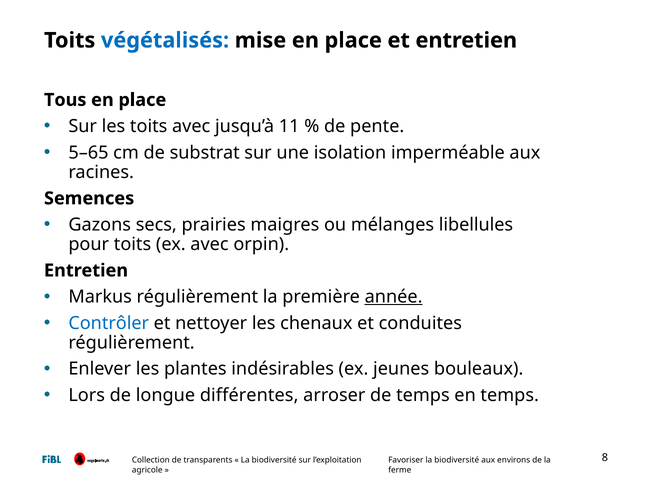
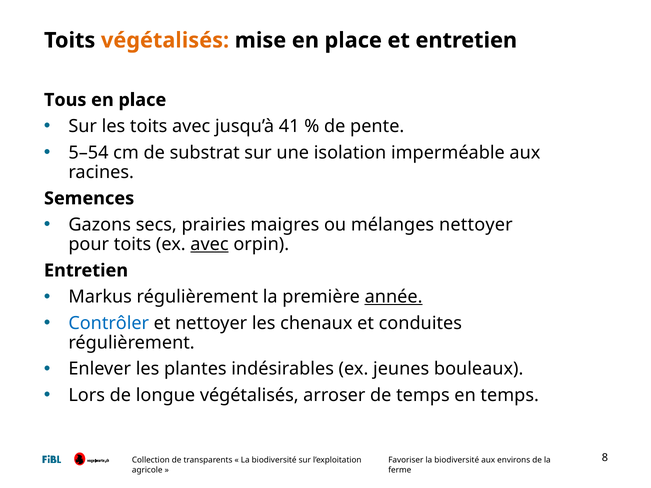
végétalisés colour: blue -> orange (165, 40)
11: 11 -> 41 (289, 126)
5–65: 5–65 -> 5–54 (88, 153)
mélanges libellules: libellules -> nettoyer (476, 225)
avec underline: none -> present (209, 244)
longue différentes: différentes -> végétalisés (249, 395)
